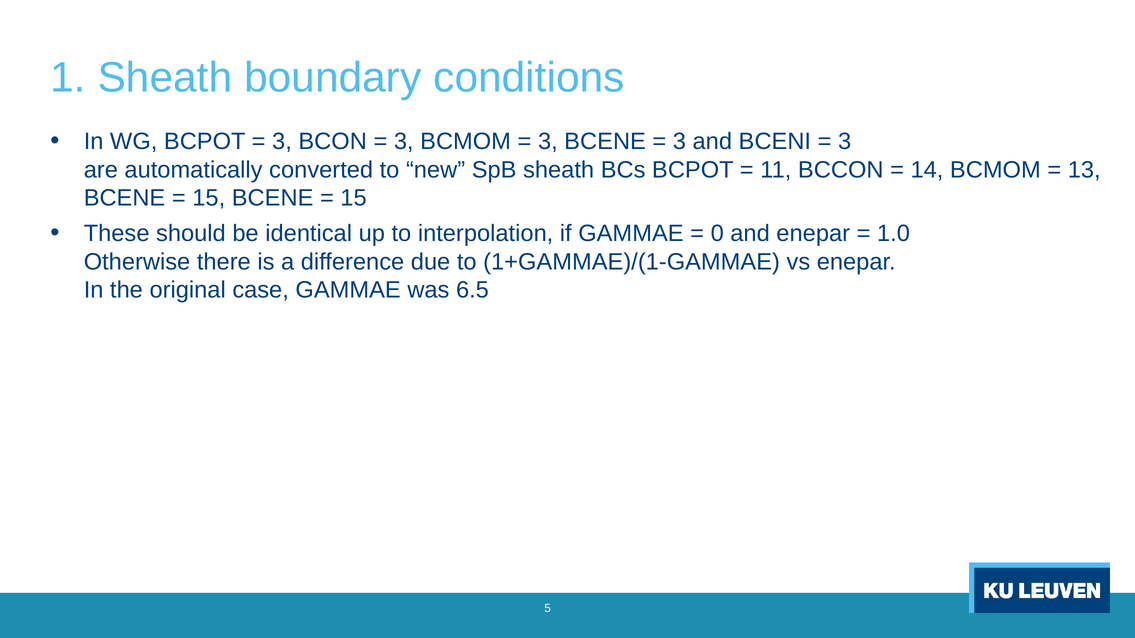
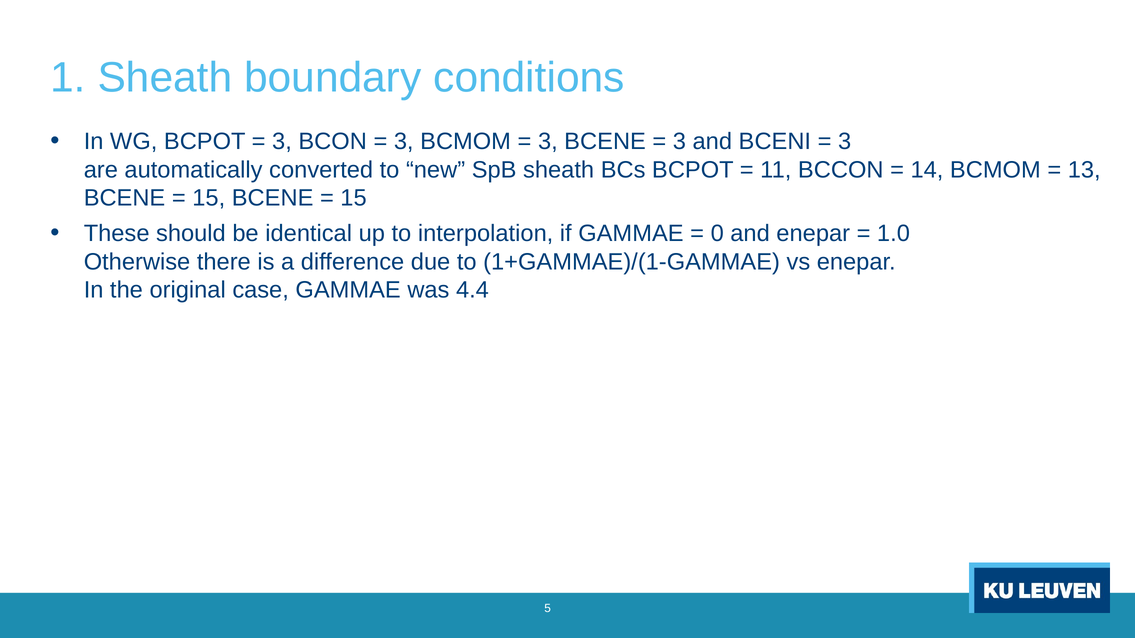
6.5: 6.5 -> 4.4 (472, 290)
